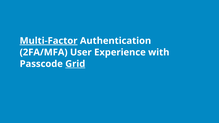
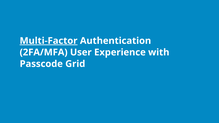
Grid underline: present -> none (75, 64)
